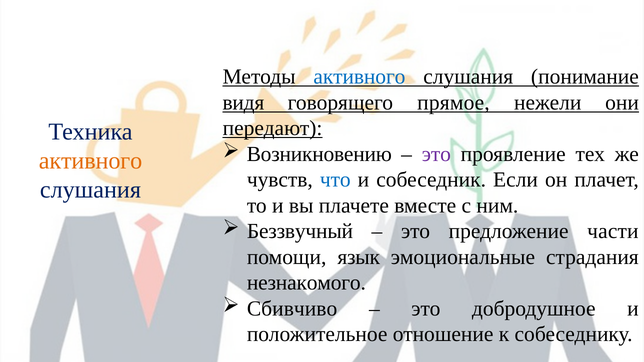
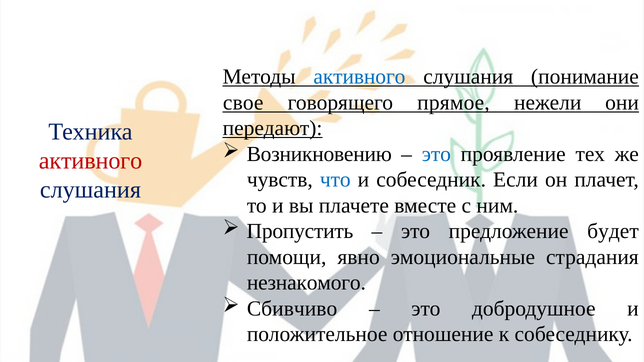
видя: видя -> свое (243, 103)
это colour: purple -> blue (436, 154)
активного colour: orange -> red (91, 161)
Беззвучный: Беззвучный -> Пропустить (300, 231)
части: части -> будет (613, 231)
язык: язык -> явно (359, 257)
